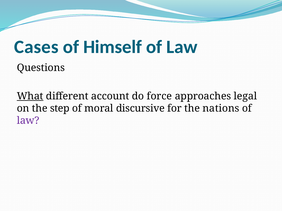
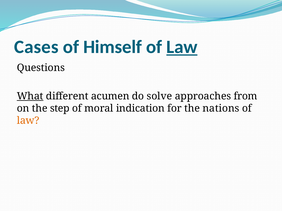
Law underline: none -> present (182, 47)
account: account -> acumen (110, 96)
force: force -> solve (159, 96)
legal: legal -> from (246, 96)
discursive: discursive -> indication (140, 109)
law colour: purple -> orange (28, 121)
